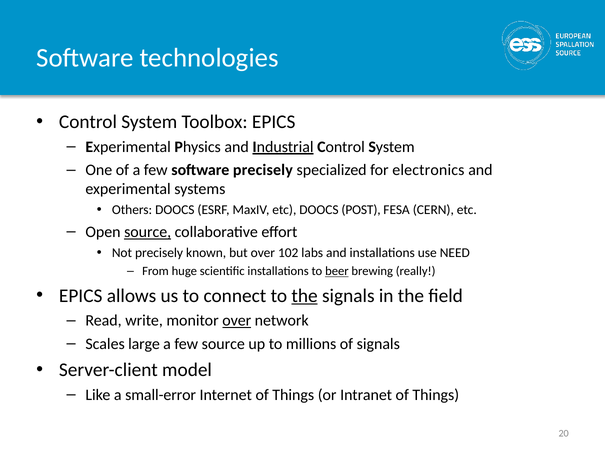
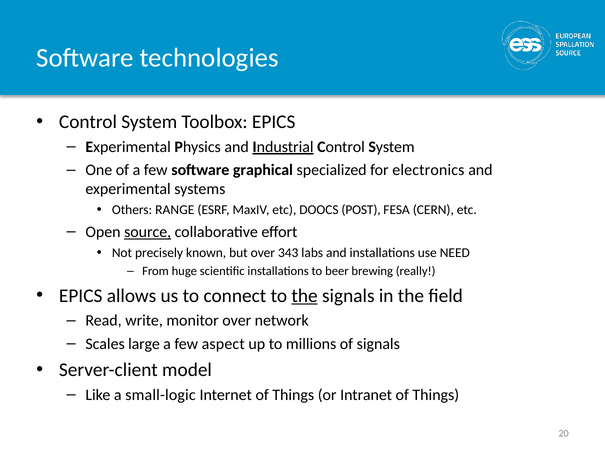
software precisely: precisely -> graphical (263, 170)
Others DOOCS: DOOCS -> RANGE (175, 210)
102: 102 -> 343 (288, 253)
beer underline: present -> none (337, 271)
over underline: present -> none (237, 320)
few source: source -> aspect (223, 344)
small-error: small-error -> small-logic (160, 395)
